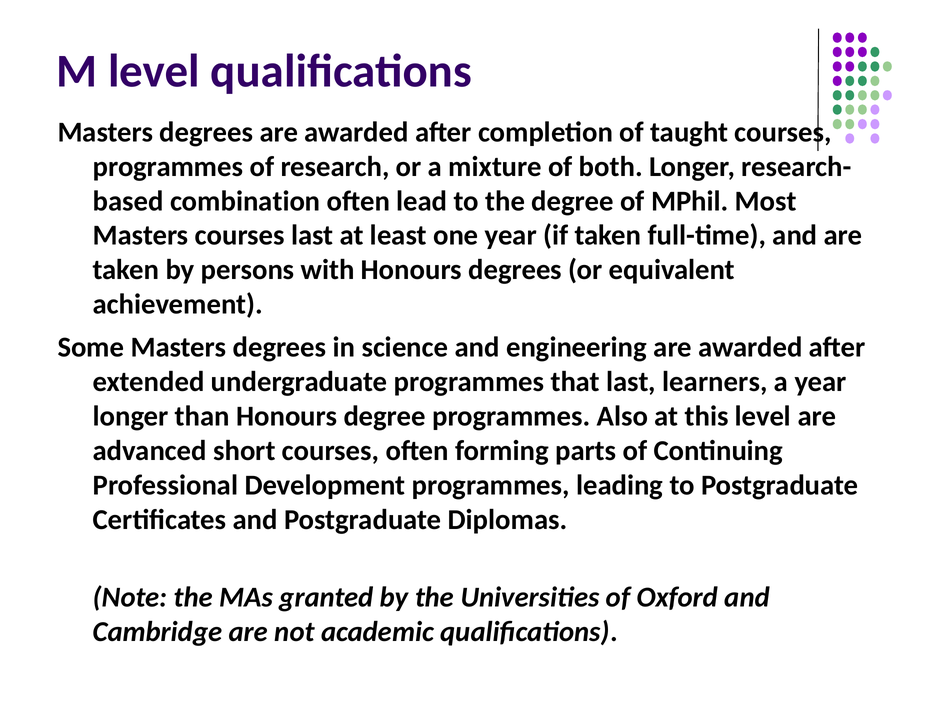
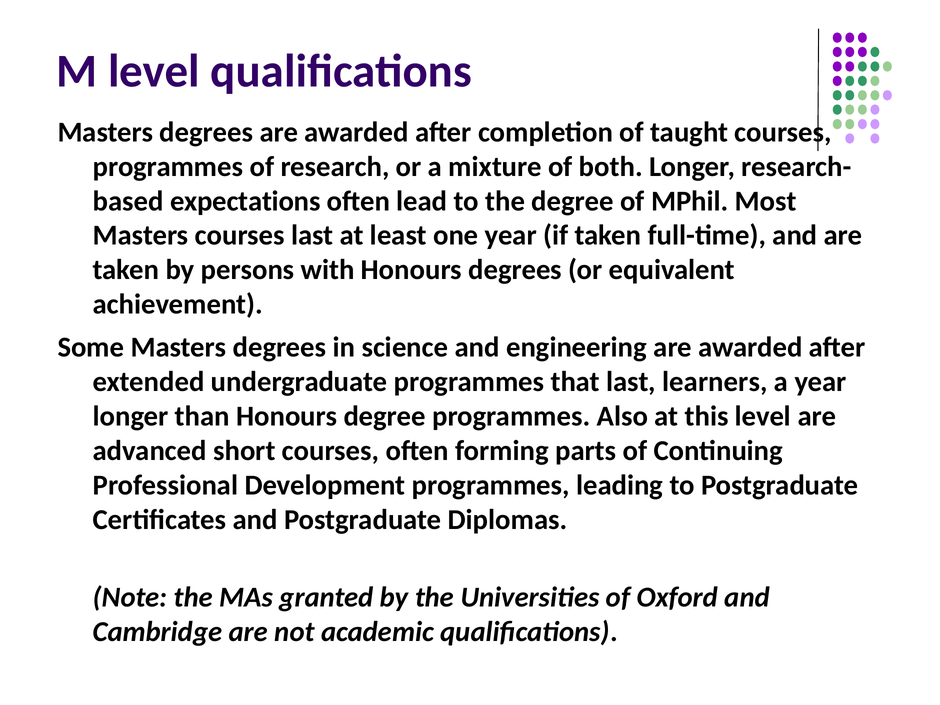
combination: combination -> expectations (245, 201)
